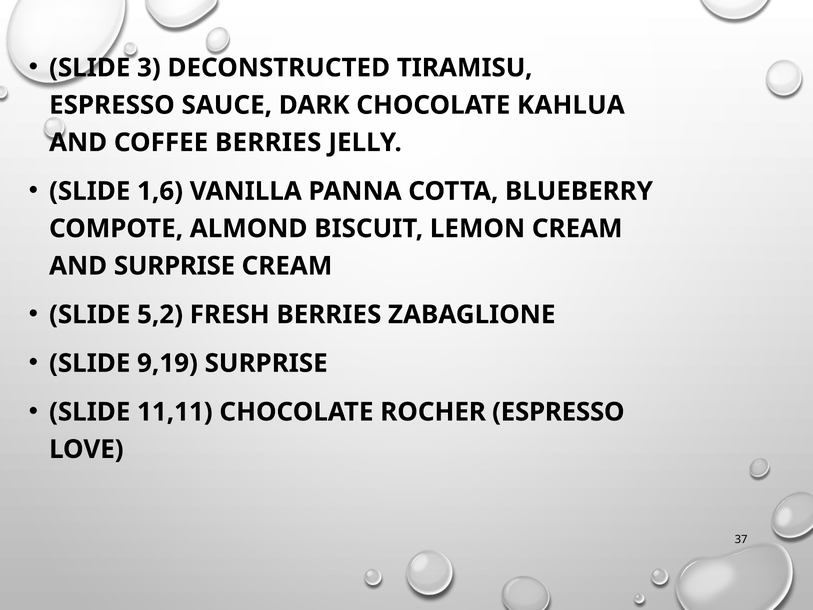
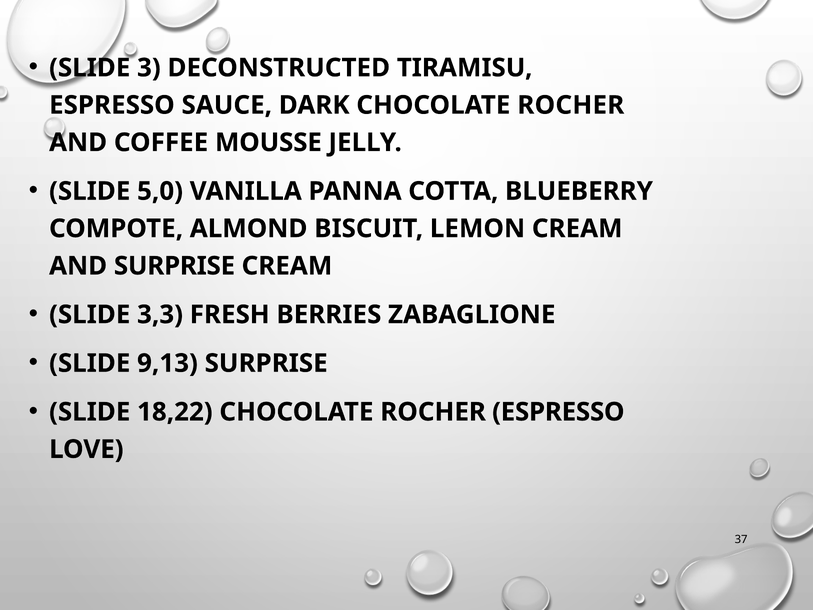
DARK CHOCOLATE KAHLUA: KAHLUA -> ROCHER (571, 105)
COFFEE BERRIES: BERRIES -> MOUSSE (268, 142)
1,6: 1,6 -> 5,0 (160, 191)
5,2: 5,2 -> 3,3 (160, 314)
9,19: 9,19 -> 9,13 (167, 363)
11,11: 11,11 -> 18,22 (175, 412)
